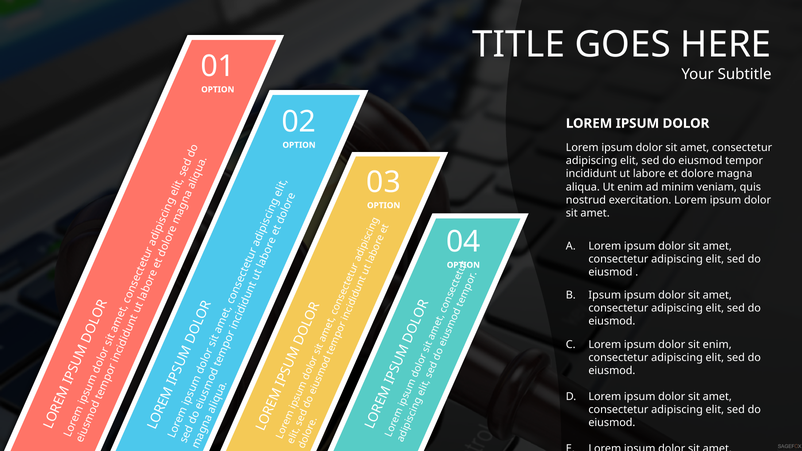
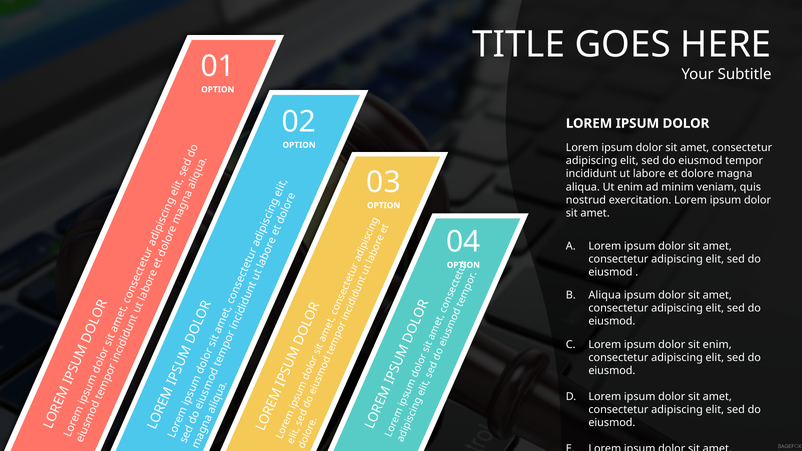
Ipsum: Ipsum -> Aliqua (605, 295)
